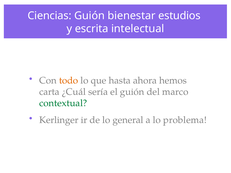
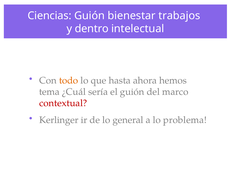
estudios: estudios -> trabajos (179, 16)
escrita: escrita -> dentro (92, 29)
carta: carta -> tema (49, 92)
contextual colour: green -> red (63, 103)
